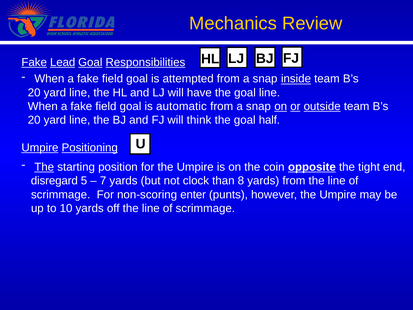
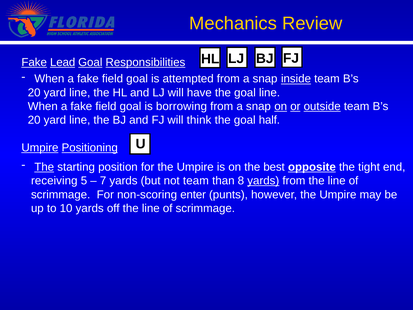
automatic: automatic -> borrowing (181, 106)
coin: coin -> best (274, 167)
disregard: disregard -> receiving (54, 181)
not clock: clock -> team (196, 181)
yards underline: none -> present (263, 181)
